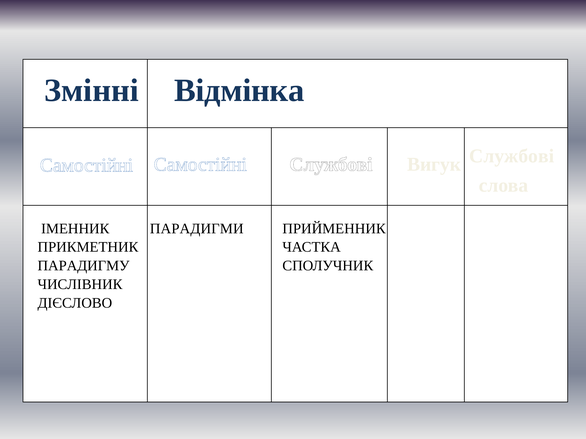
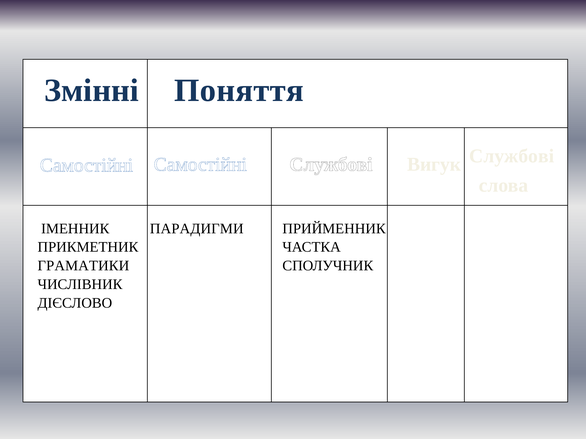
Відмінка: Відмінка -> Поняття (239, 91)
ПАРАДИГМУ: ПАРАДИГМУ -> ГРАМАТИКИ (83, 266)
